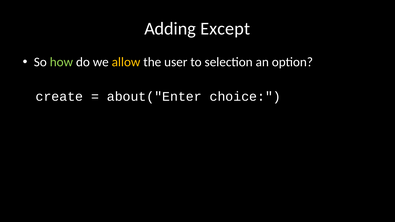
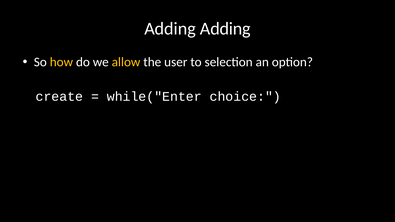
Adding Except: Except -> Adding (225, 29)
how colour: light green -> yellow (61, 62)
about("Enter: about("Enter -> while("Enter (154, 97)
